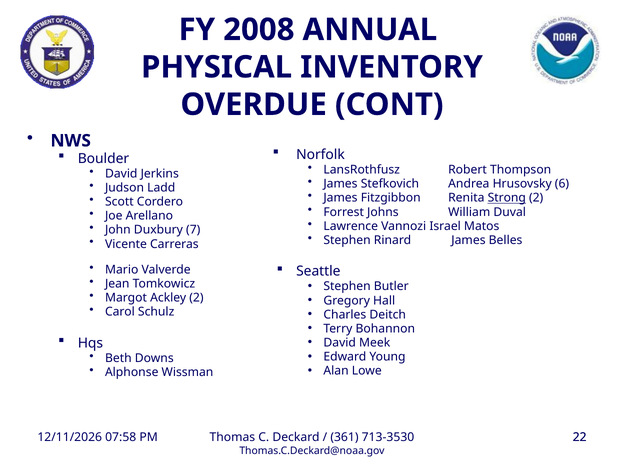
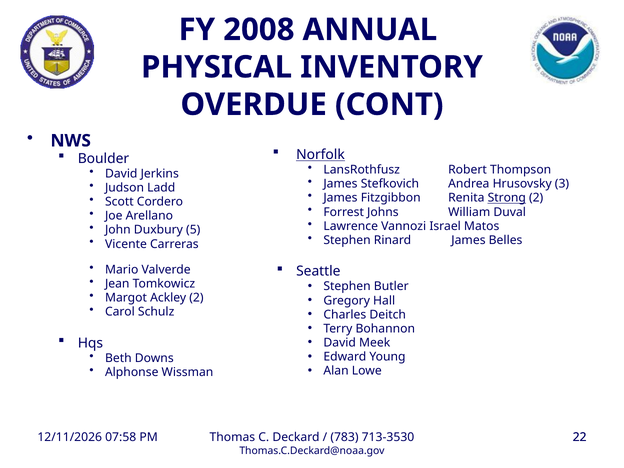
Norfolk underline: none -> present (320, 155)
6: 6 -> 3 (562, 184)
7: 7 -> 5 (193, 230)
361: 361 -> 783 (344, 437)
